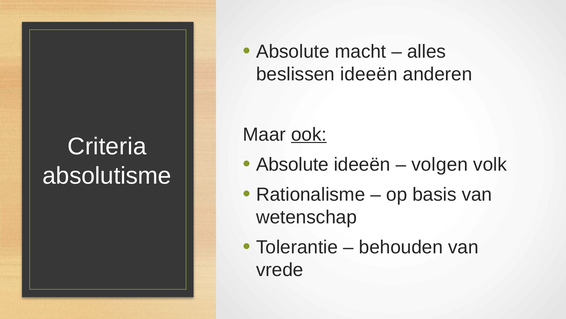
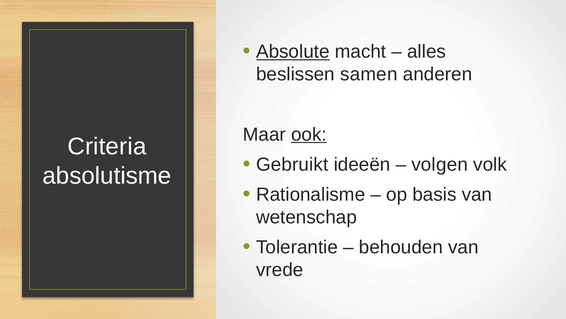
Absolute underline: none -> present (293, 52)
beslissen ideeën: ideeën -> samen (369, 74)
Absolute: Absolute -> Gebruikt (292, 164)
